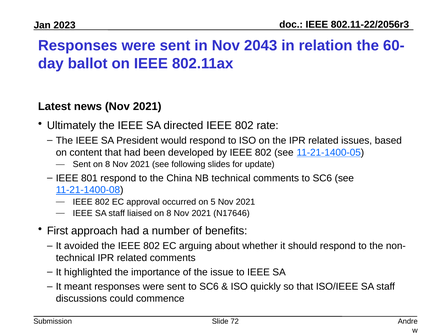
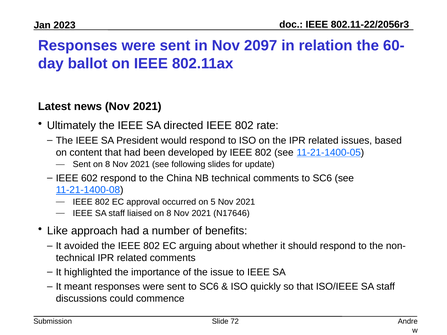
2043: 2043 -> 2097 (261, 46)
801: 801 -> 602 (89, 178)
First: First -> Like (57, 231)
